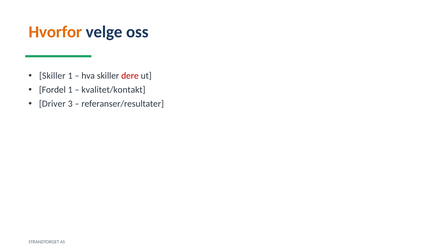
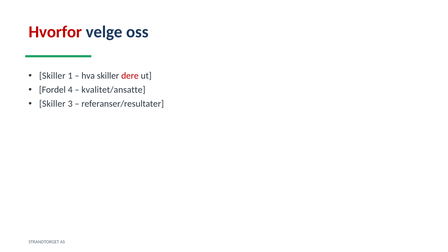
Hvorfor colour: orange -> red (55, 32)
Fordel 1: 1 -> 4 (70, 90)
kvalitet/kontakt: kvalitet/kontakt -> kvalitet/ansatte (113, 90)
Driver: Driver -> Skiller (52, 104)
